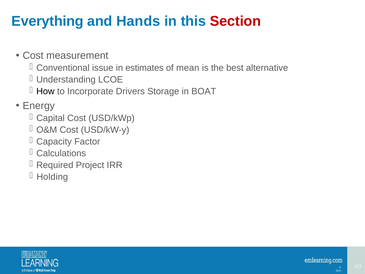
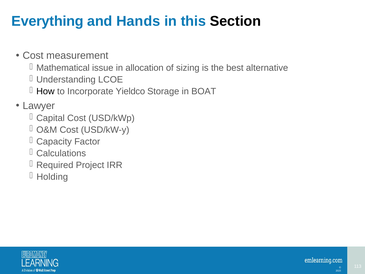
Section colour: red -> black (235, 21)
Conventional: Conventional -> Mathematical (63, 68)
estimates: estimates -> allocation (145, 68)
mean: mean -> sizing (188, 68)
Drivers: Drivers -> Yieldco (130, 91)
Energy: Energy -> Lawyer (39, 106)
